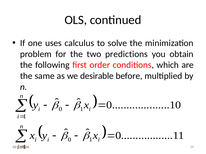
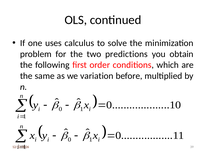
desirable: desirable -> variation (97, 76)
